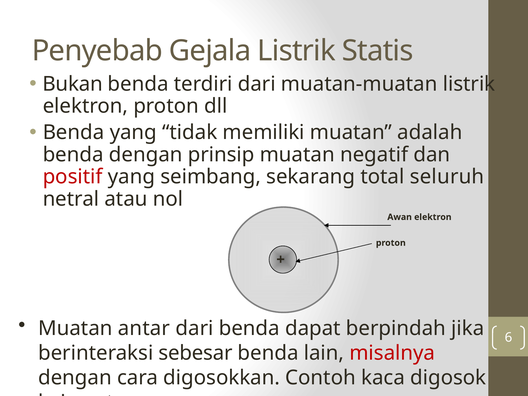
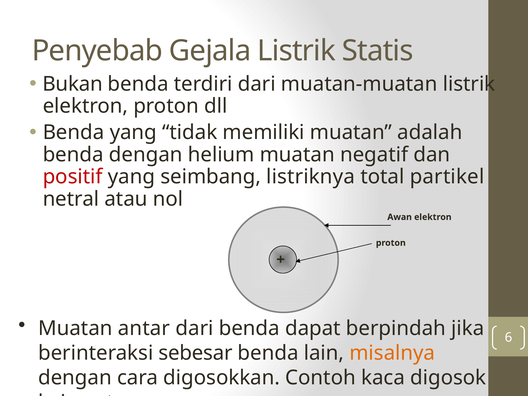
prinsip: prinsip -> helium (221, 155)
sekarang: sekarang -> listriknya (311, 177)
seluruh: seluruh -> partikel (447, 177)
misalnya colour: red -> orange (392, 353)
